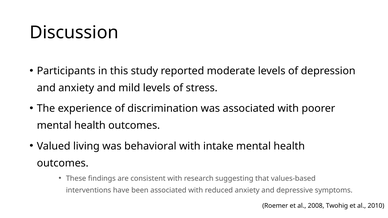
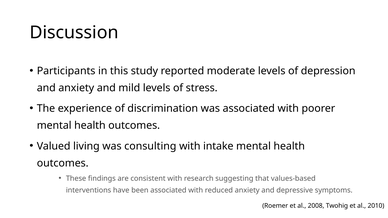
behavioral: behavioral -> consulting (150, 146)
